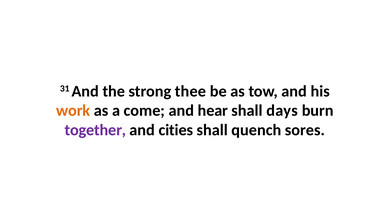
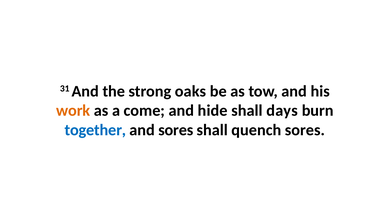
thee: thee -> oaks (191, 91)
hear: hear -> hide (213, 111)
together colour: purple -> blue (95, 130)
and cities: cities -> sores (176, 130)
